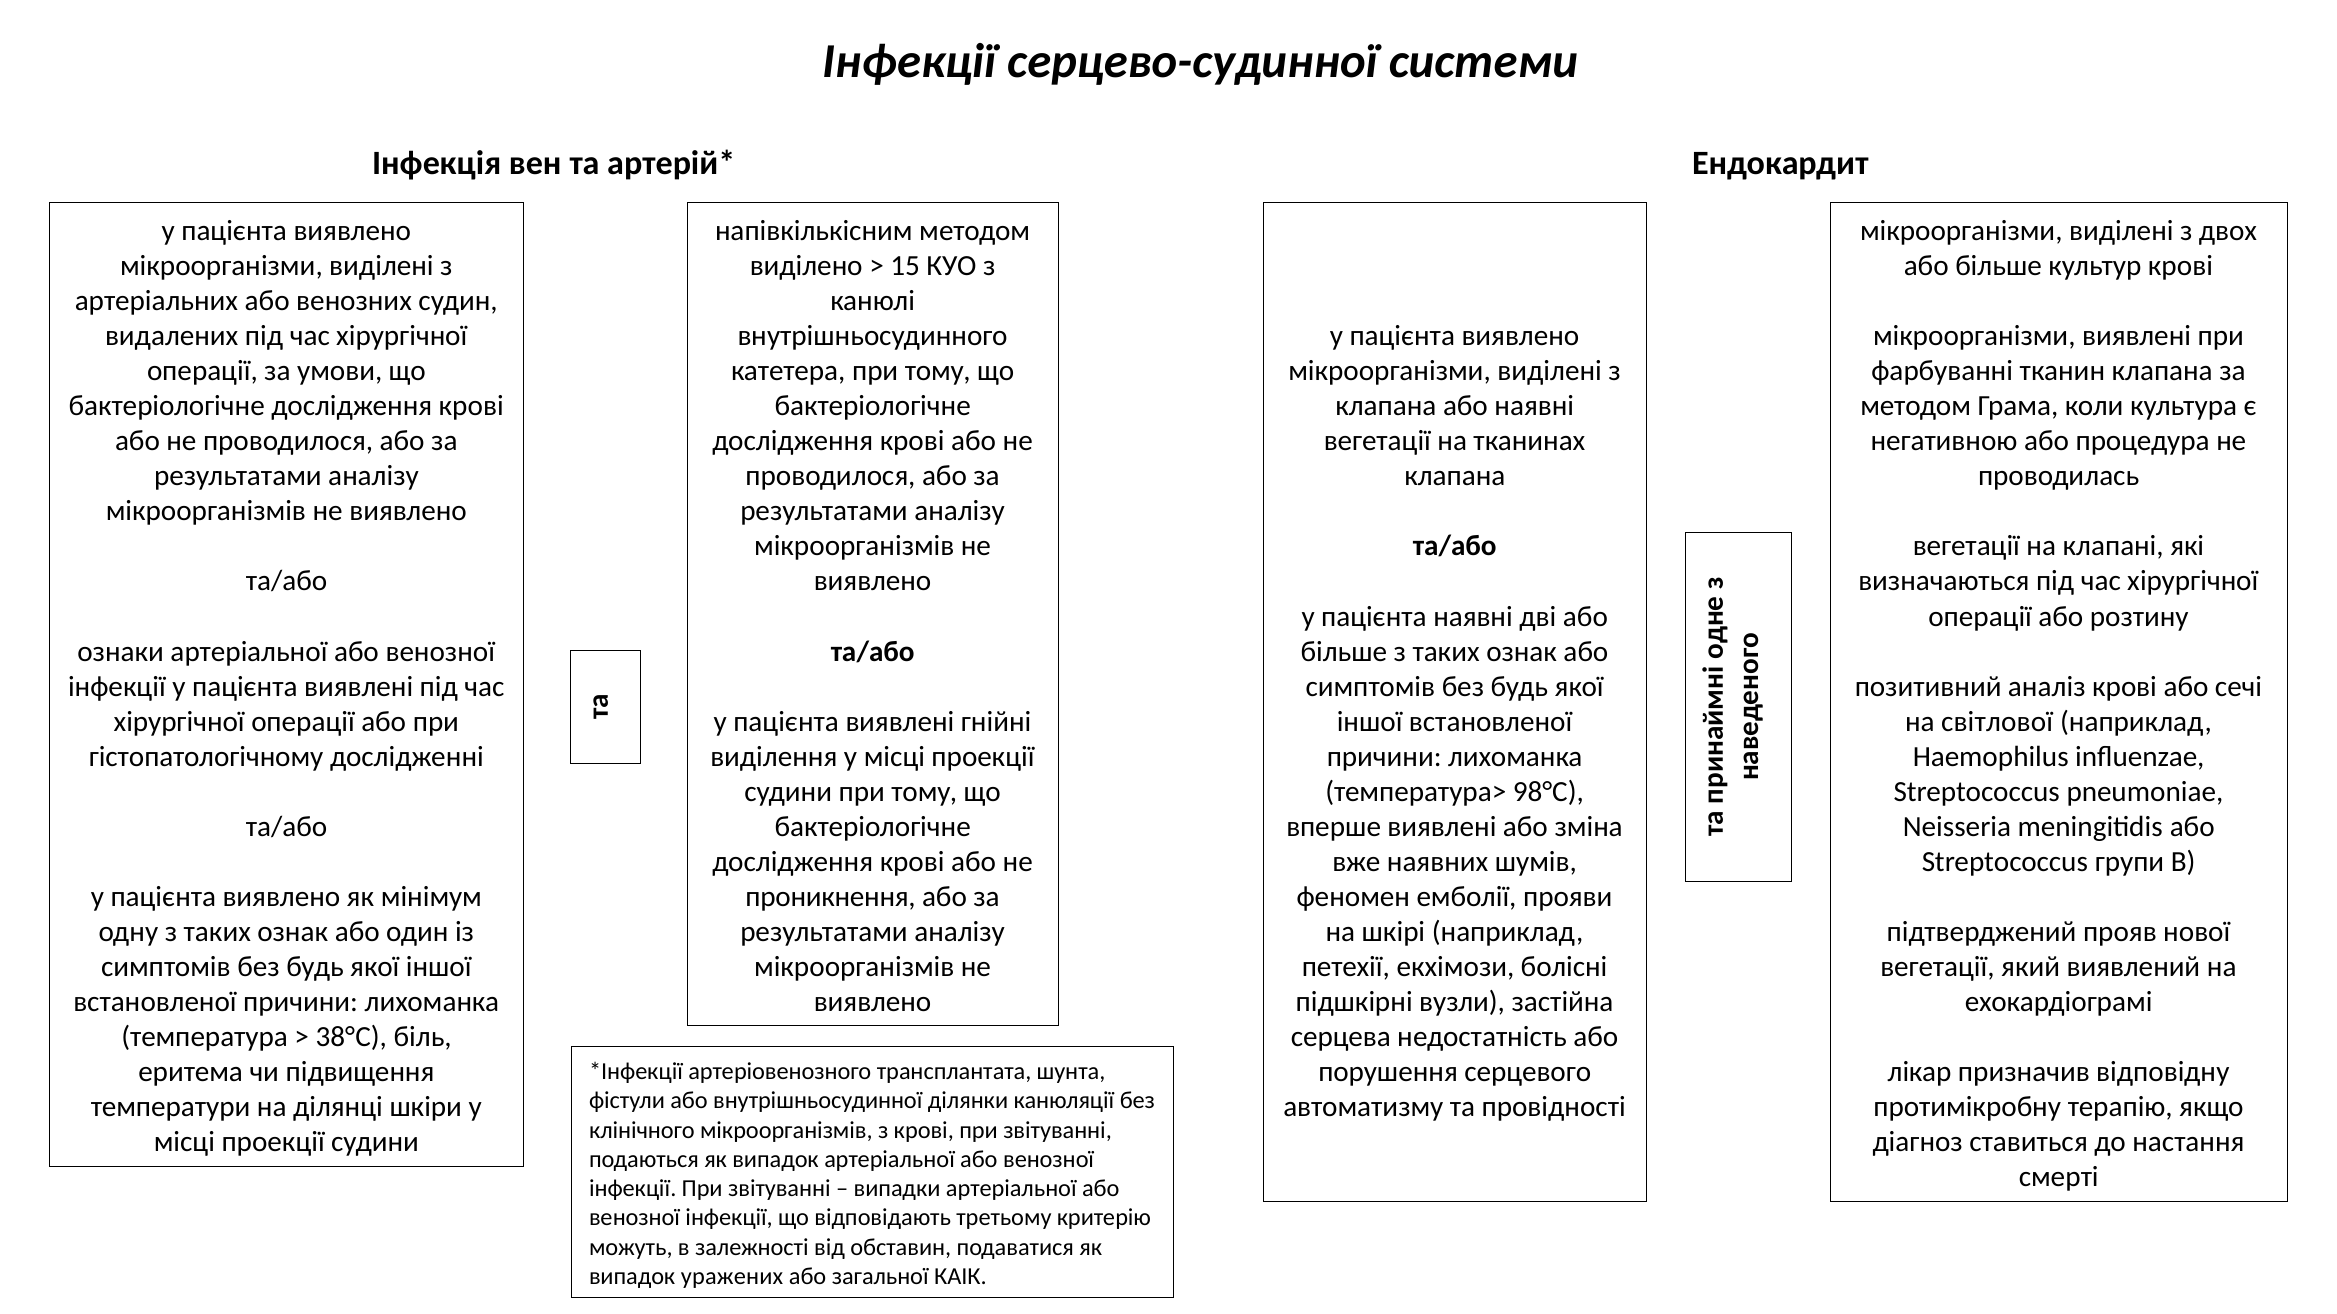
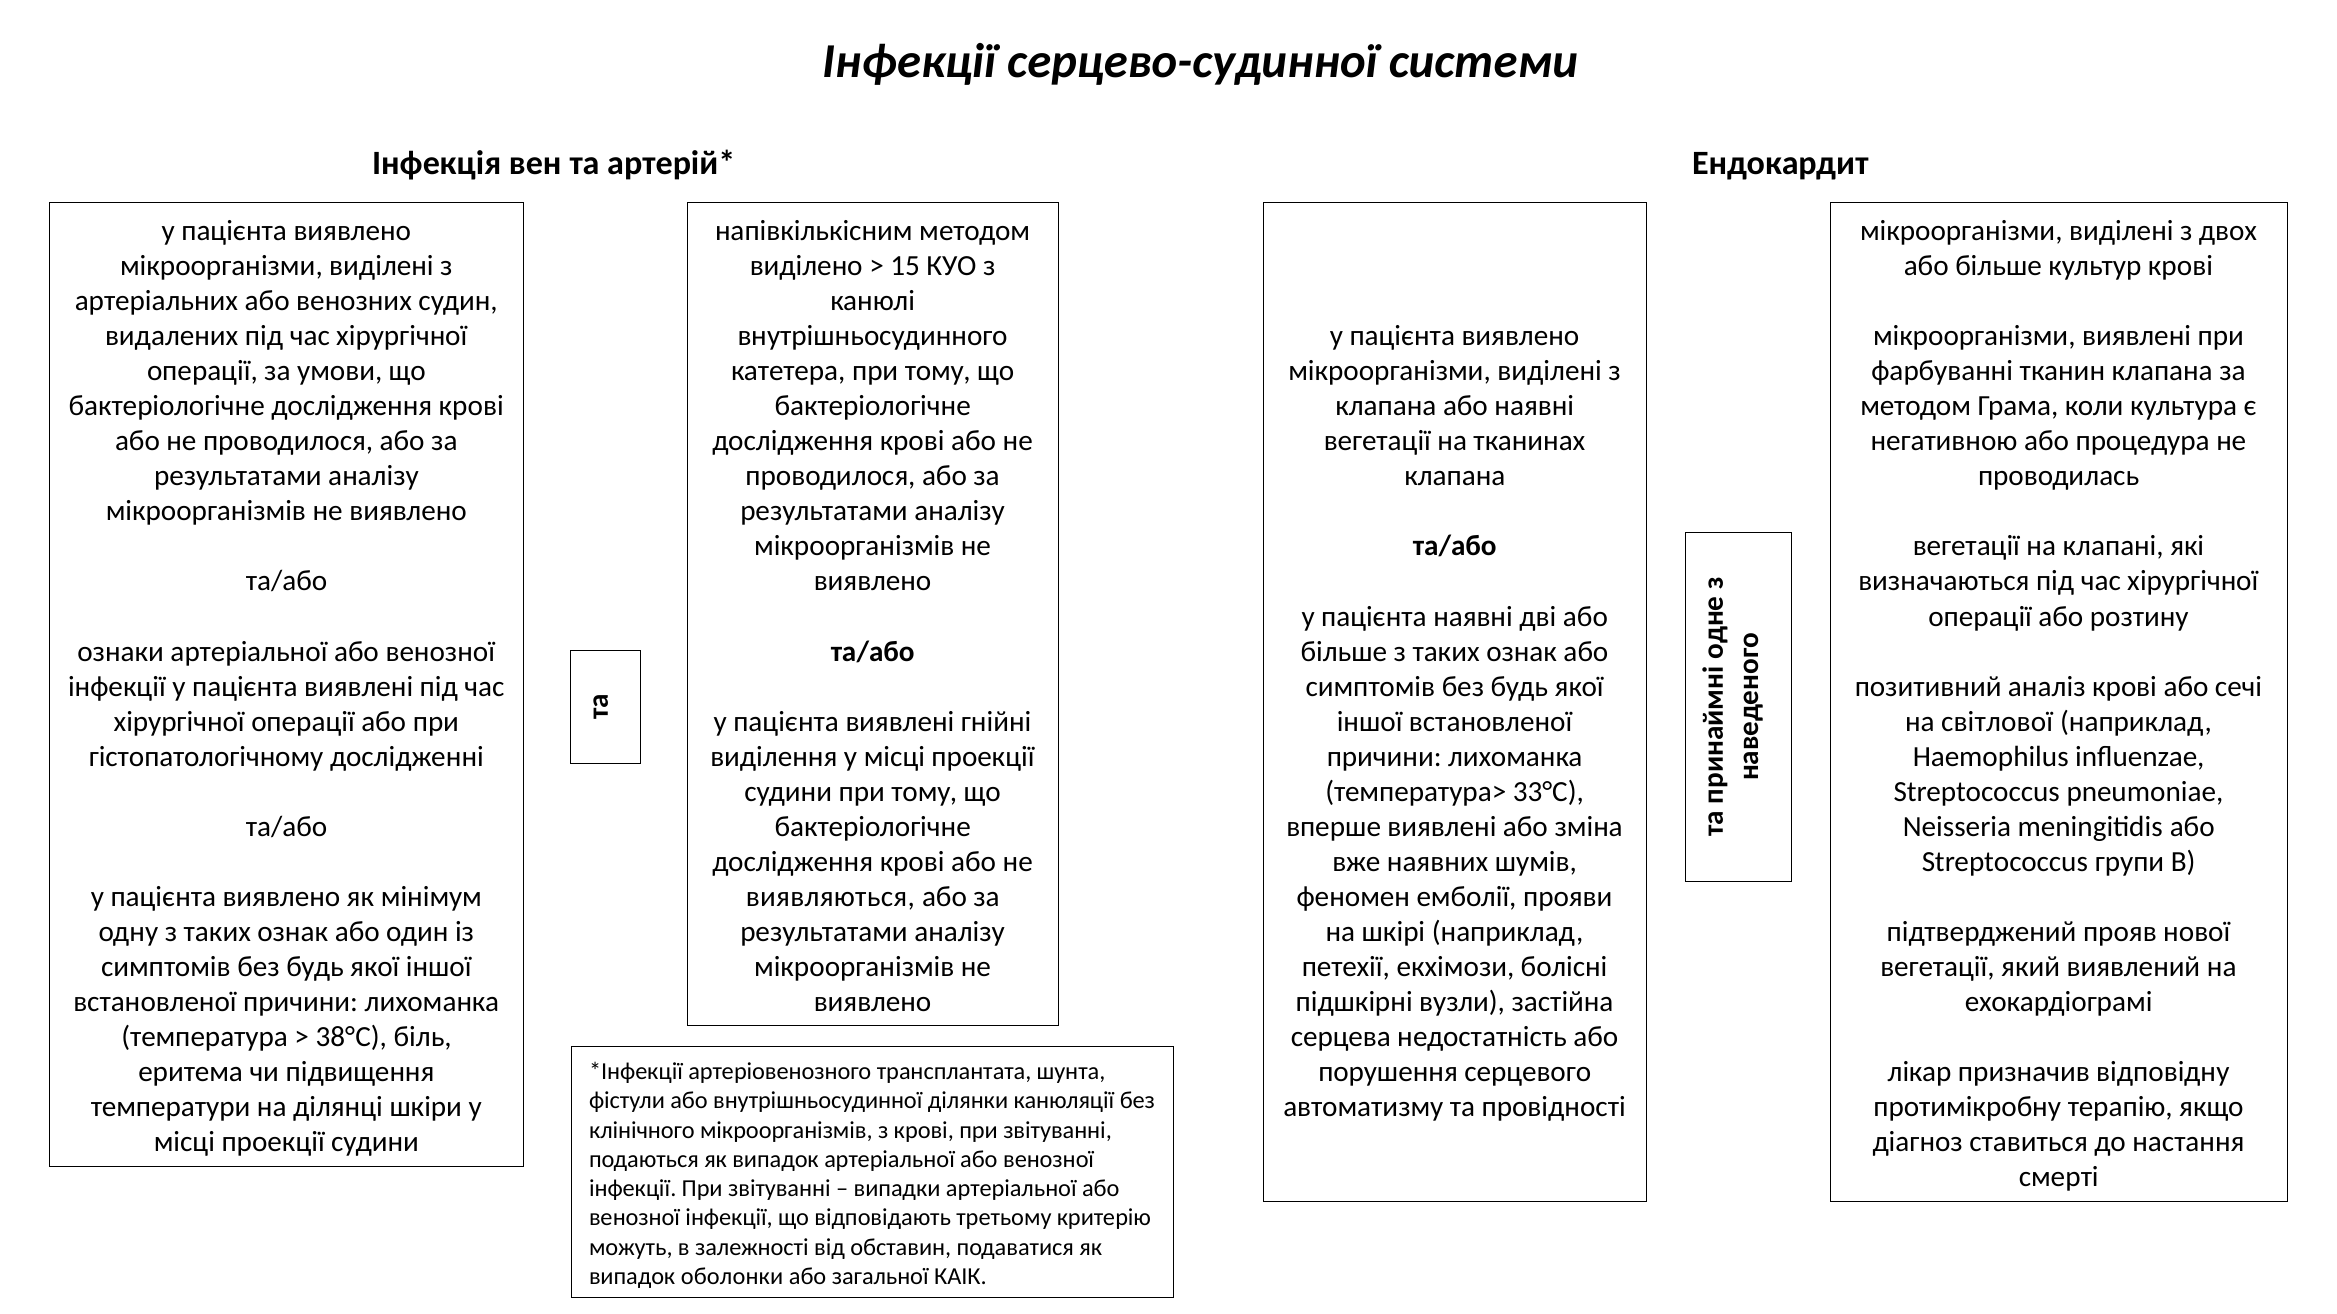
98°С: 98°С -> 33°С (1548, 792)
проникнення: проникнення -> виявляються (830, 897)
уражених: уражених -> оболонки (732, 1277)
